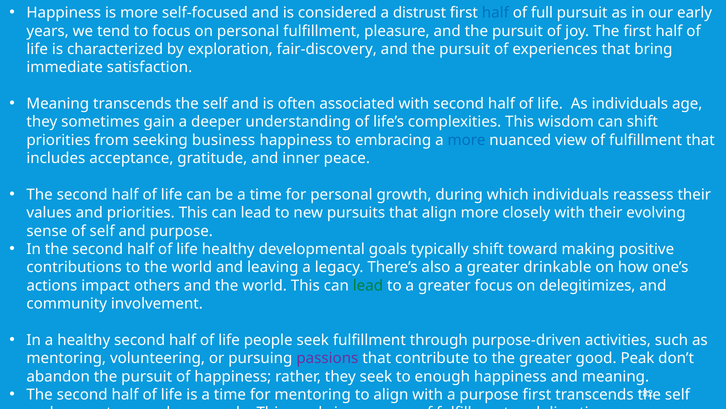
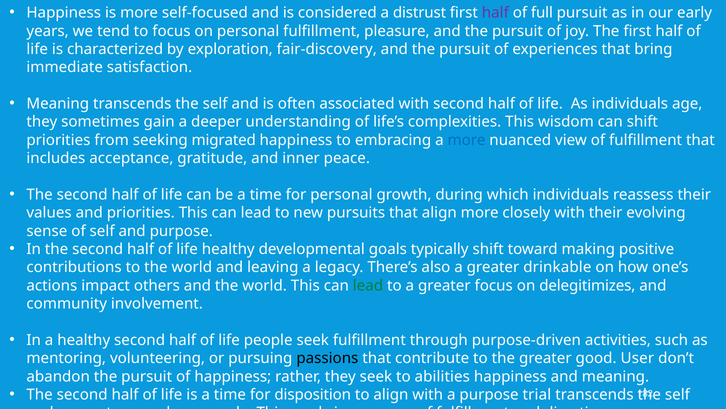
half colour: blue -> purple (495, 13)
business: business -> migrated (224, 140)
passions colour: purple -> black (327, 358)
Peak: Peak -> User (637, 358)
enough: enough -> abilities (442, 376)
for mentoring: mentoring -> disposition (313, 394)
purpose first: first -> trial (537, 394)
